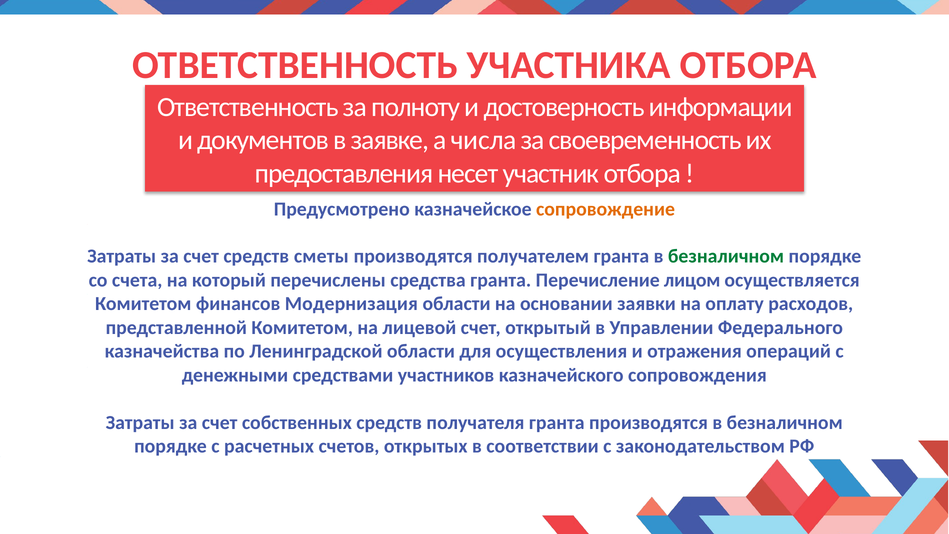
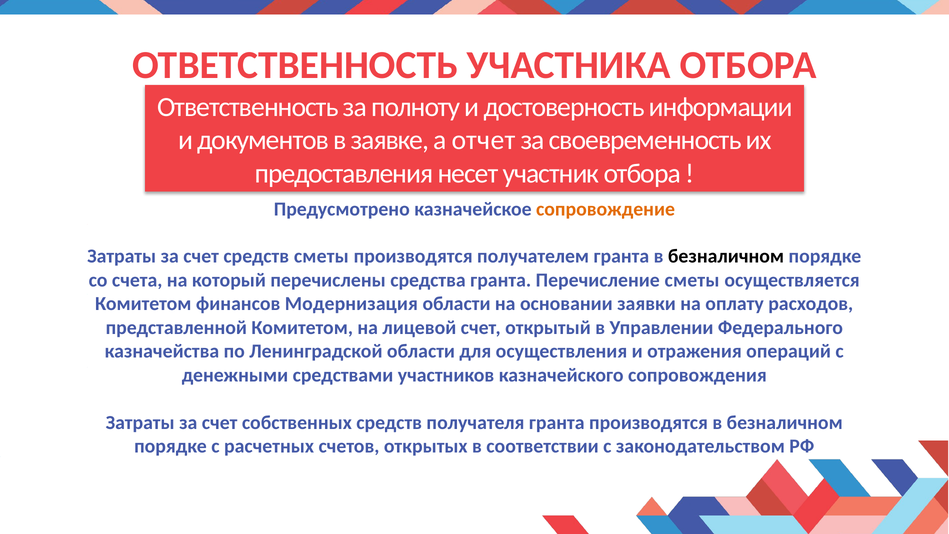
числа: числа -> отчет (483, 140)
безналичном colour: green -> black (726, 256)
Перечисление лицом: лицом -> сметы (692, 280)
